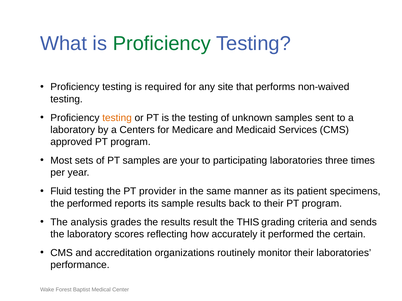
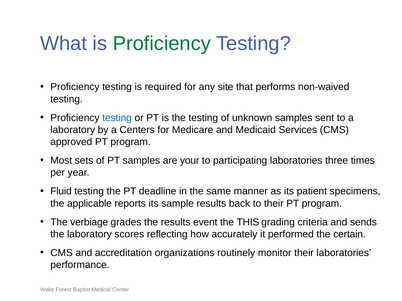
testing colour: orange -> blue (117, 118)
provider: provider -> deadline (158, 192)
the performed: performed -> applicable (89, 204)
analysis: analysis -> verbiage (89, 222)
result: result -> event (205, 222)
